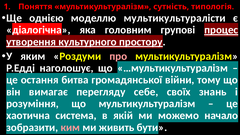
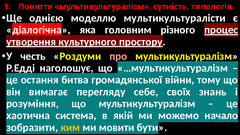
групові: групові -> різного (178, 30)
яким: яким -> честь (33, 56)
ким colour: pink -> yellow (70, 127)
живить: живить -> мовити (117, 127)
